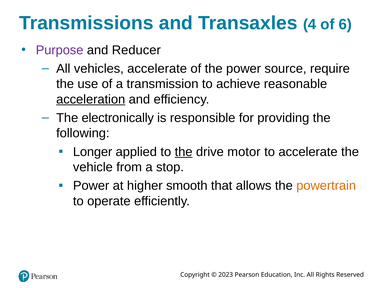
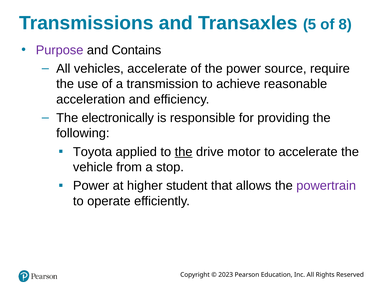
4: 4 -> 5 (310, 24)
6: 6 -> 8 (345, 24)
Reducer: Reducer -> Contains (136, 50)
acceleration underline: present -> none (91, 99)
Longer: Longer -> Toyota (93, 152)
smooth: smooth -> student (187, 186)
powertrain colour: orange -> purple (326, 186)
